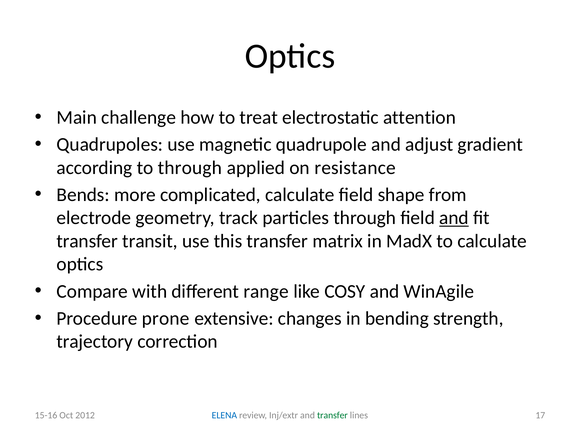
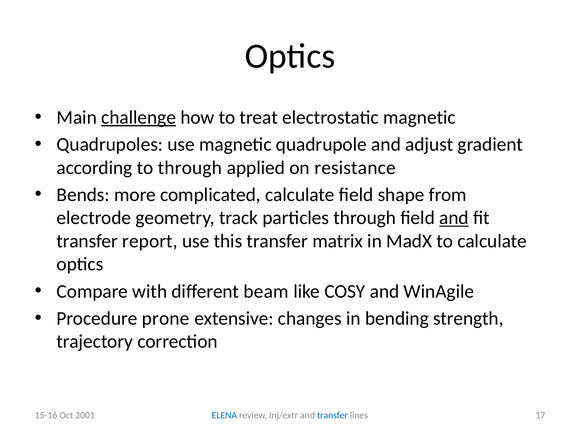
challenge underline: none -> present (139, 117)
electrostatic attention: attention -> magnetic (419, 117)
transit: transit -> report (150, 241)
range: range -> beam (266, 291)
transfer colour: green -> blue (332, 415)
2012: 2012 -> 2001 (85, 415)
